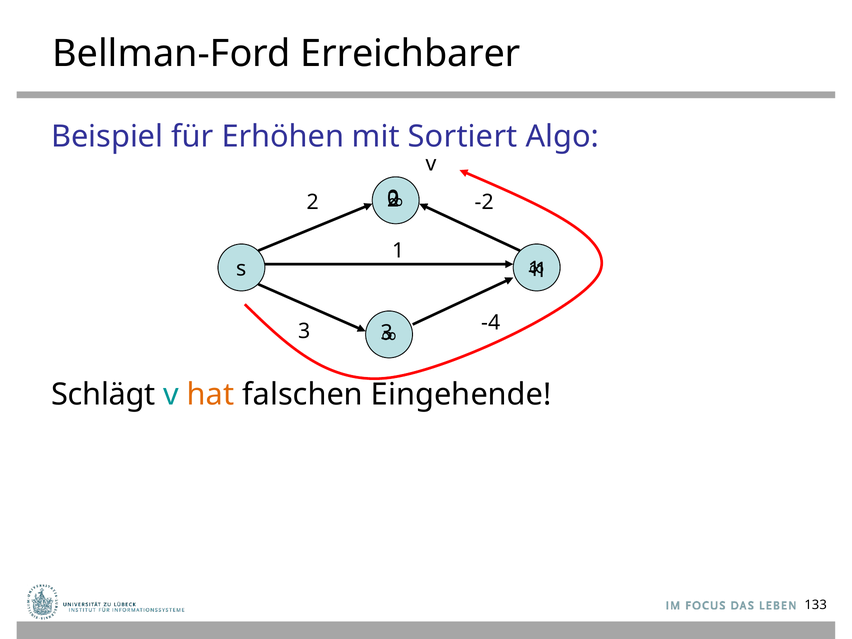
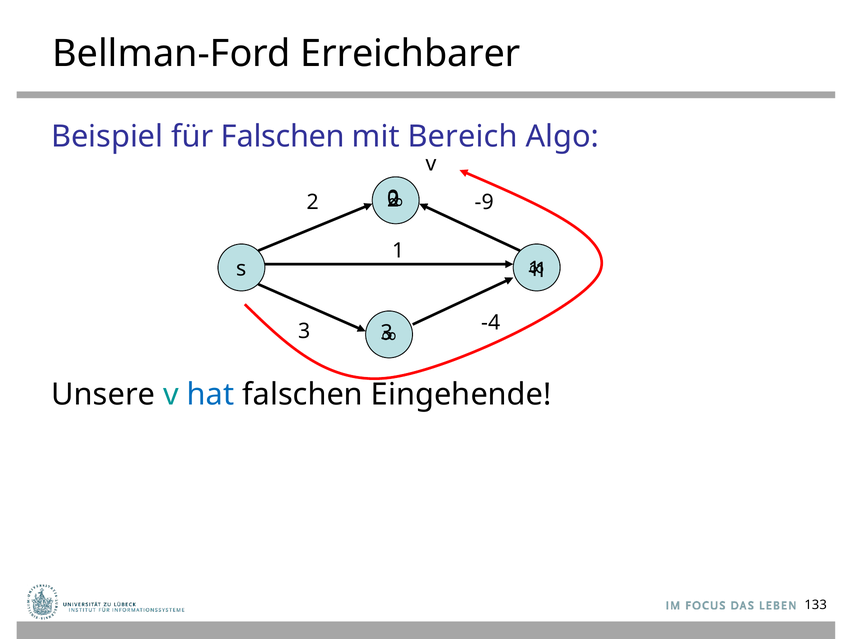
für Erhöhen: Erhöhen -> Falschen (283, 136)
Sortiert: Sortiert -> Bereich (463, 136)
-2: -2 -> -9 (484, 202)
Schlägt: Schlägt -> Unsere (103, 395)
hat colour: orange -> blue (211, 395)
